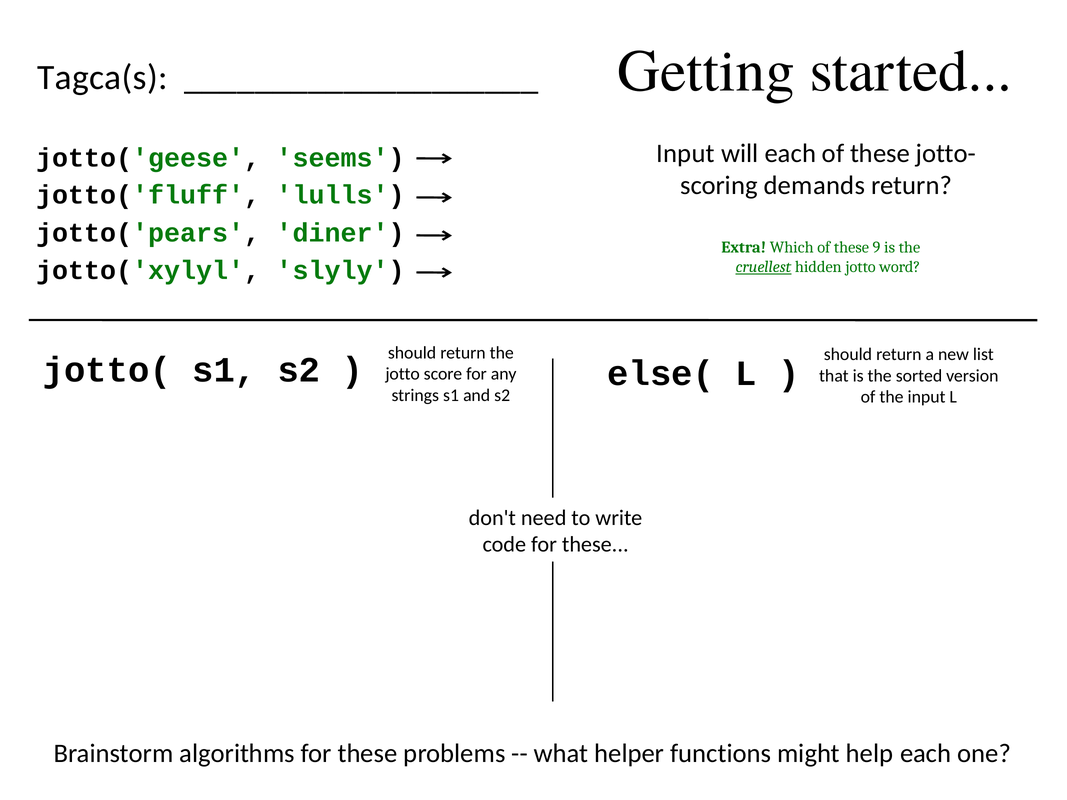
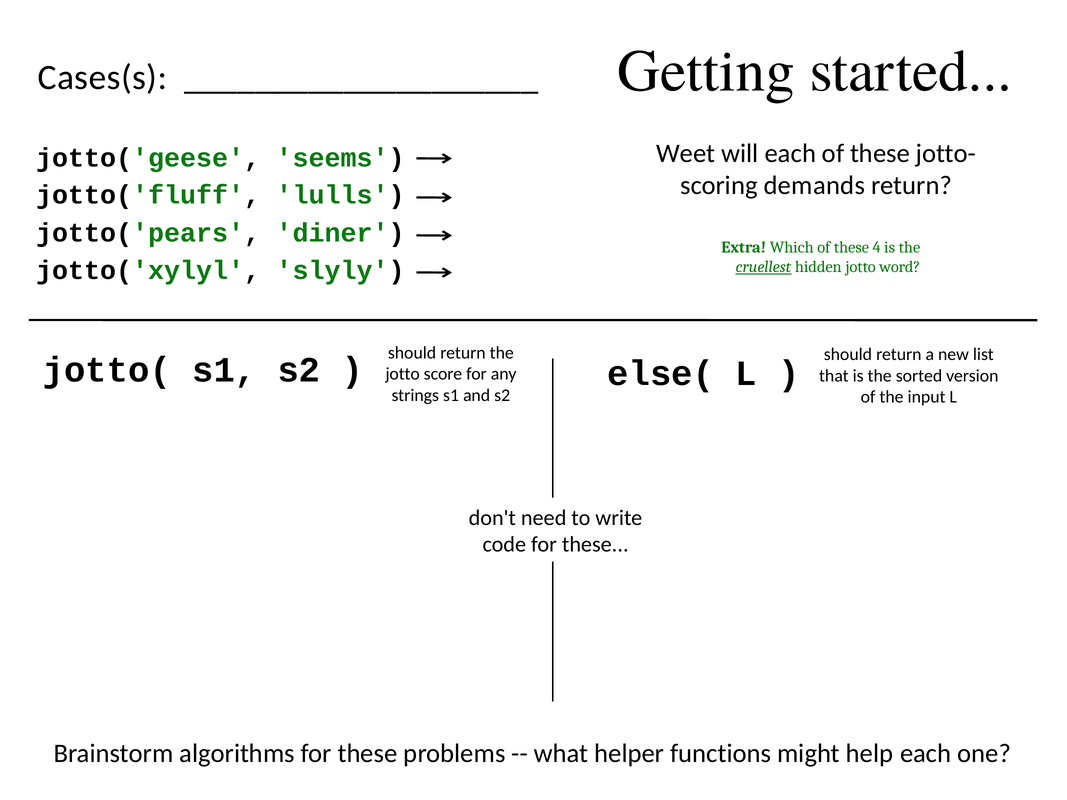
Tagca(s: Tagca(s -> Cases(s (102, 77)
Input: Input -> Weet (686, 153)
9: 9 -> 4 (877, 247)
